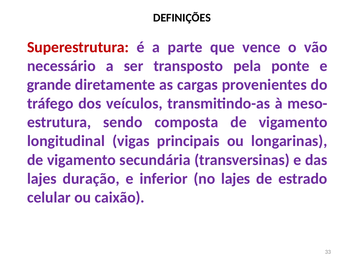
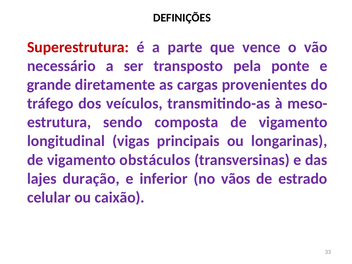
secundária: secundária -> obstáculos (155, 160)
no lajes: lajes -> vãos (236, 179)
